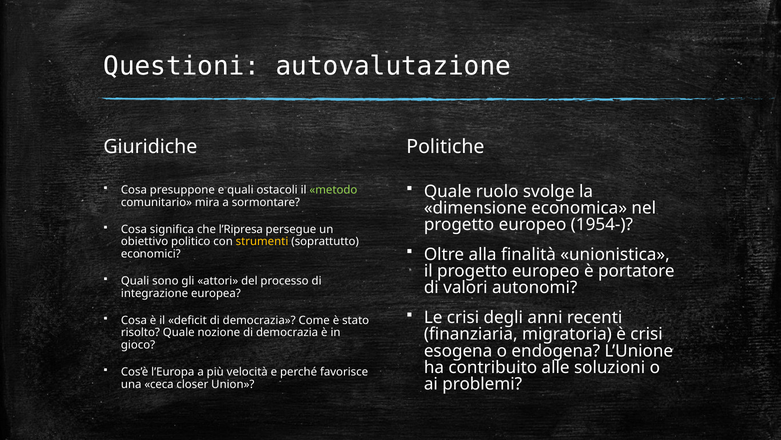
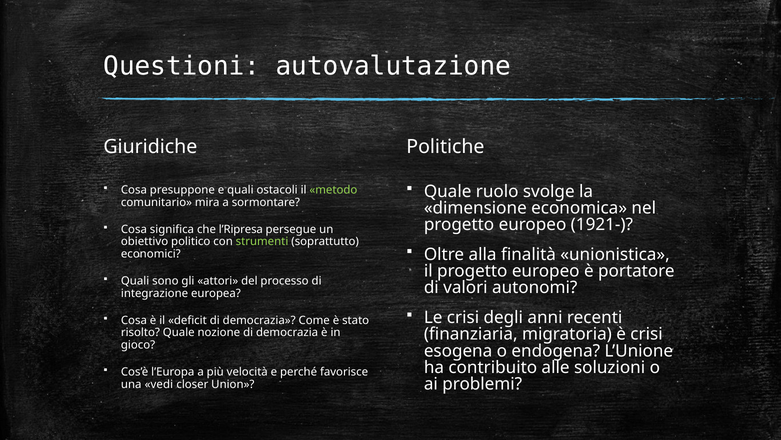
1954-: 1954- -> 1921- (602, 224)
strumenti colour: yellow -> light green (262, 241)
ceca: ceca -> vedi (159, 384)
